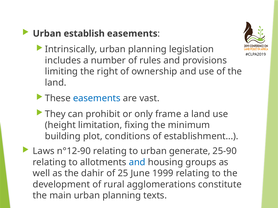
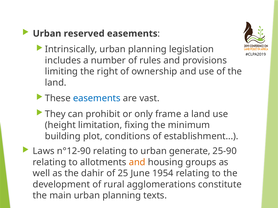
establish: establish -> reserved (84, 34)
and colour: blue -> orange (137, 163)
1999: 1999 -> 1954 (163, 174)
